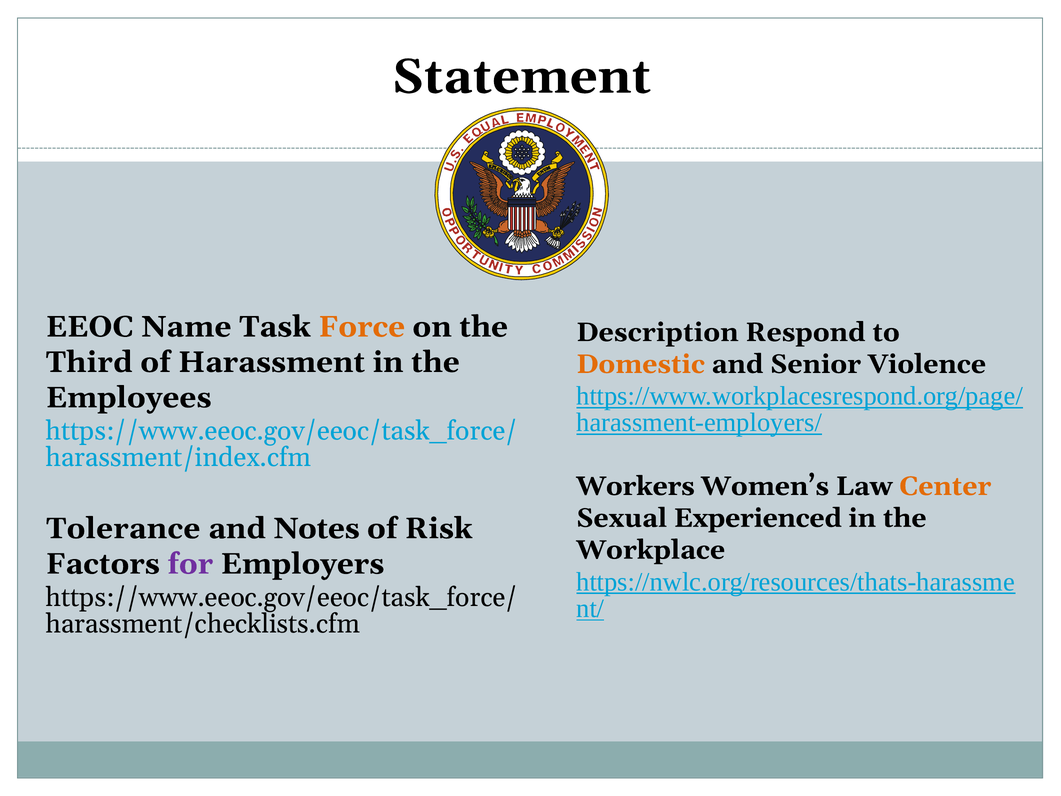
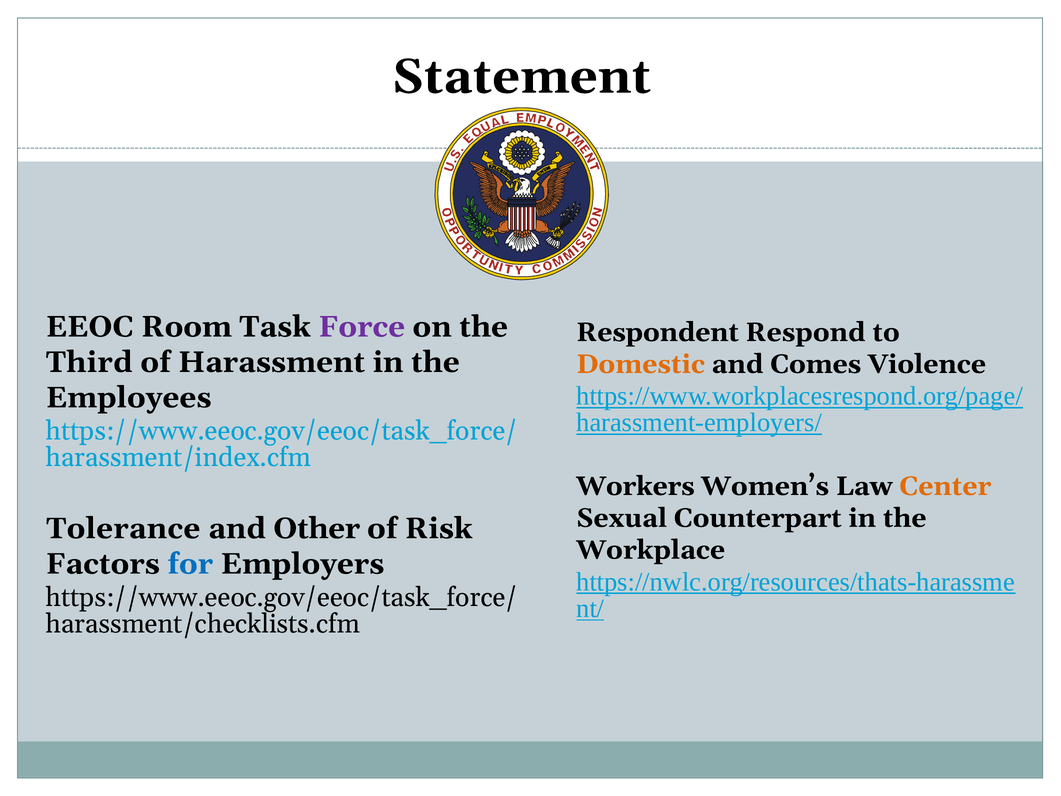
Name: Name -> Room (187, 327)
Force colour: orange -> purple (362, 327)
Description: Description -> Respondent (658, 332)
Senior: Senior -> Comes (816, 364)
Experienced: Experienced -> Counterpart (758, 518)
Notes: Notes -> Other (317, 528)
for colour: purple -> blue (190, 564)
